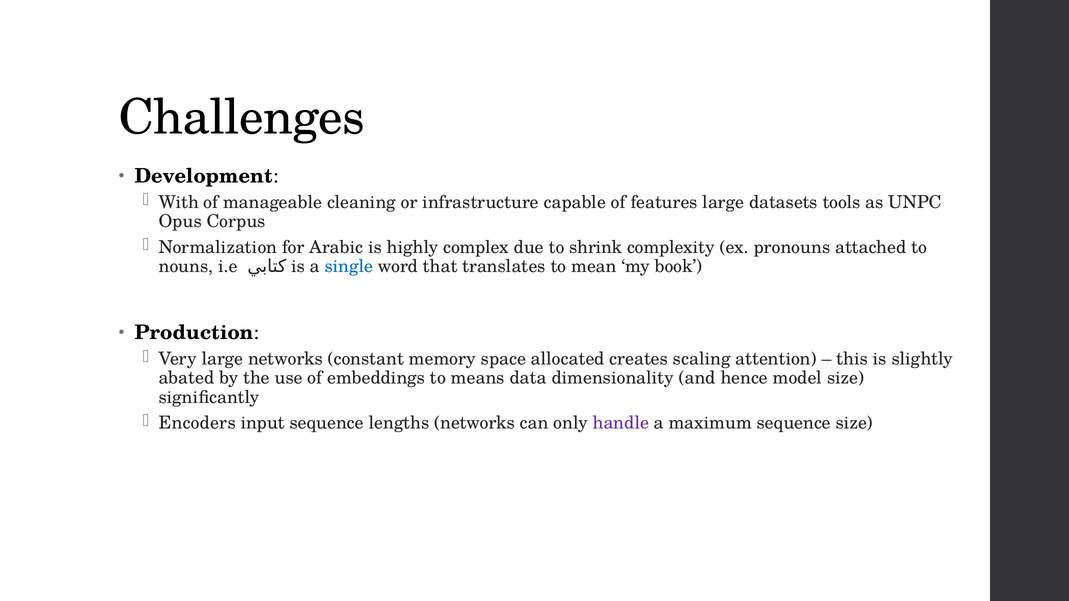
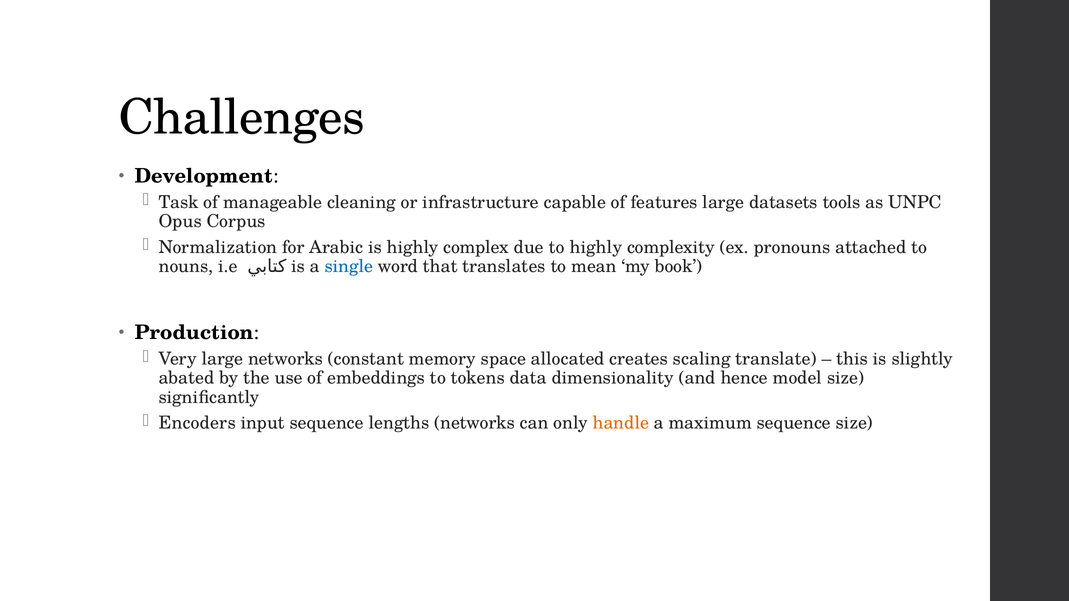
With: With -> Task (179, 202)
to shrink: shrink -> highly (596, 247)
attention: attention -> translate (776, 359)
means: means -> tokens (478, 378)
handle colour: purple -> orange (621, 423)
